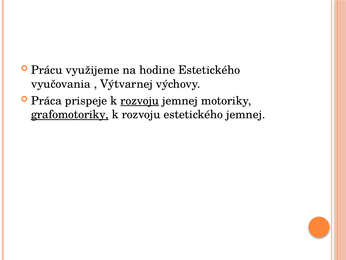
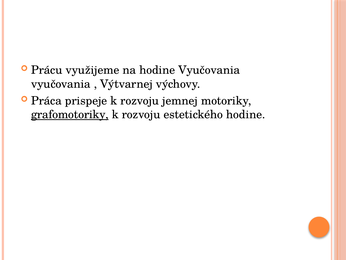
hodine Estetického: Estetického -> Vyučovania (209, 70)
rozvoju underline: present -> none (140, 101)
estetického jemnej: jemnej -> hodine (246, 114)
